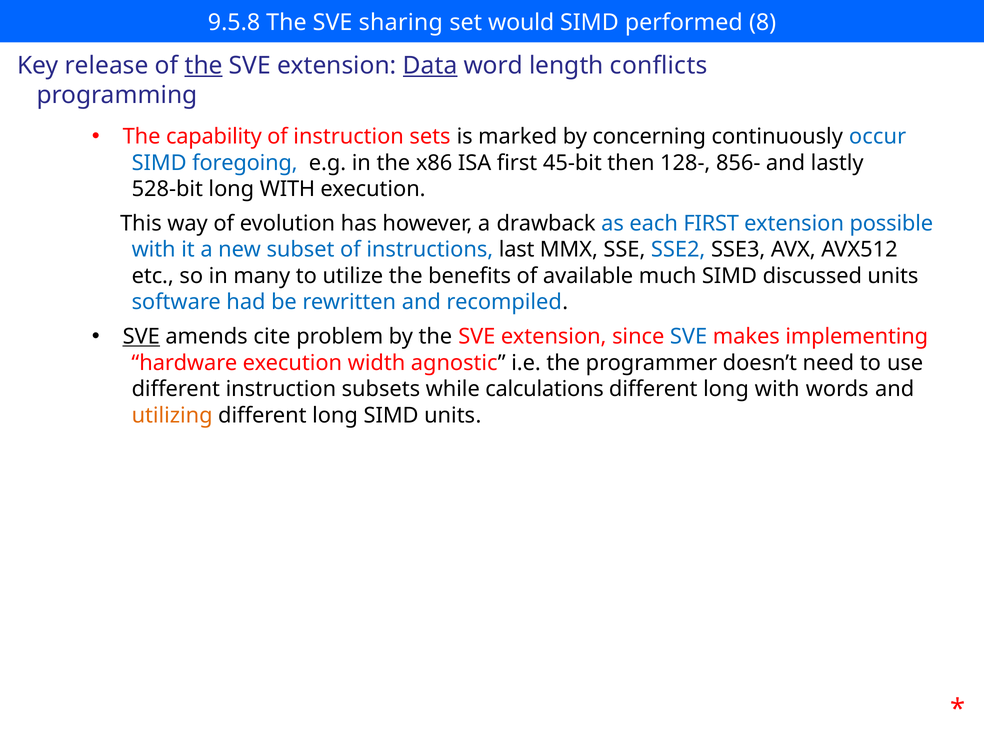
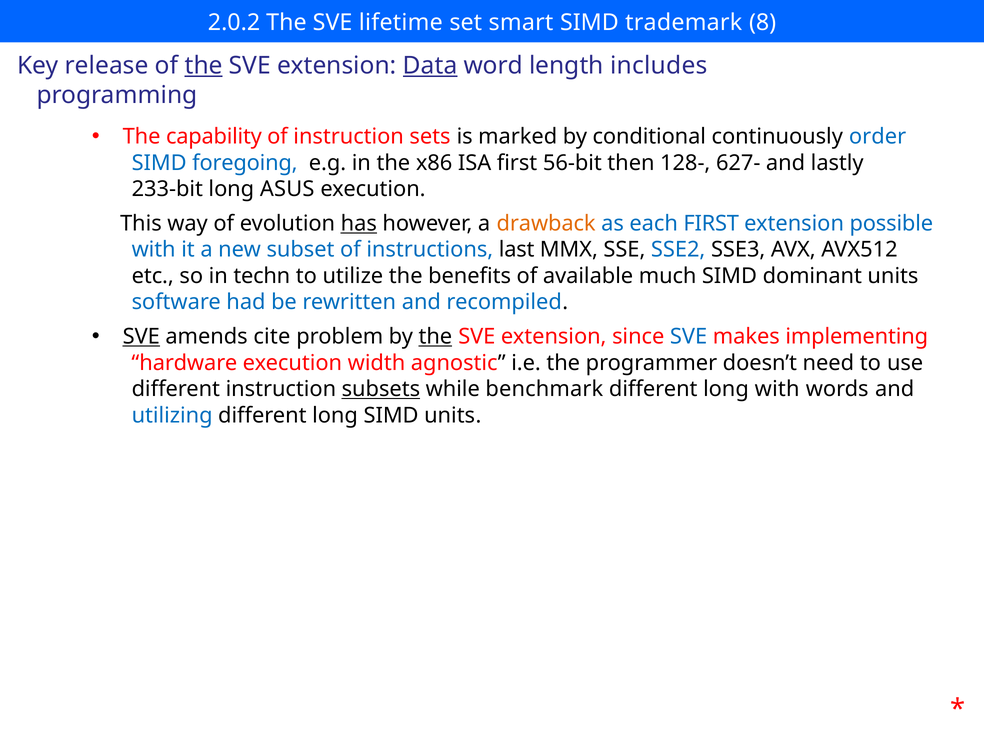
9.5.8: 9.5.8 -> 2.0.2 (234, 23)
sharing: sharing -> lifetime (401, 23)
would: would -> smart (521, 23)
performed: performed -> trademark (684, 23)
conflicts: conflicts -> includes (659, 66)
concerning: concerning -> conditional (649, 137)
occur: occur -> order (878, 137)
45-bit: 45-bit -> 56-bit (572, 163)
856-: 856- -> 627- (738, 163)
528-bit: 528-bit -> 233-bit (167, 189)
WITH: WITH -> ASUS (287, 189)
has underline: none -> present (359, 224)
drawback colour: black -> orange (546, 224)
many: many -> techn (262, 276)
discussed: discussed -> dominant (812, 276)
the underline: none -> present (435, 337)
subsets underline: none -> present (381, 389)
calculations: calculations -> benchmark (544, 389)
utilizing colour: orange -> blue (172, 415)
